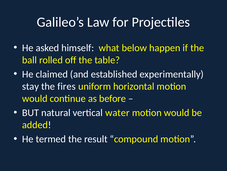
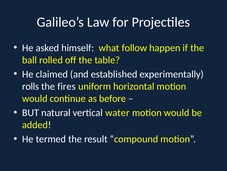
below: below -> follow (134, 48)
stay: stay -> rolls (31, 86)
